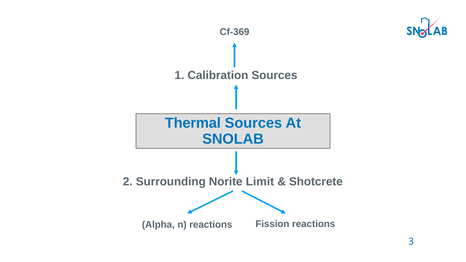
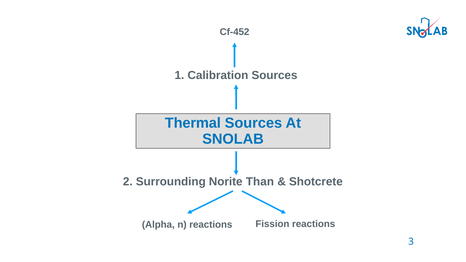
Cf-369: Cf-369 -> Cf-452 (235, 32)
Limit: Limit -> Than (260, 182)
